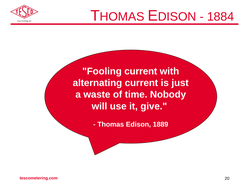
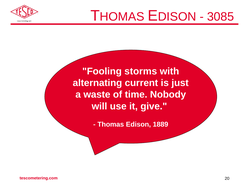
1884: 1884 -> 3085 (221, 17)
Fooling current: current -> storms (141, 71)
